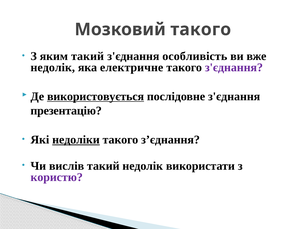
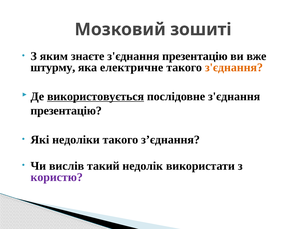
Мозковий такого: такого -> зошиті (201, 30)
яким такий: такий -> знаєте (88, 56)
особливість: особливість -> презентацію (195, 56)
недолік: недолік -> штурму (53, 68)
з'єднання colour: purple -> orange (234, 68)
недоліки underline: present -> none (76, 140)
